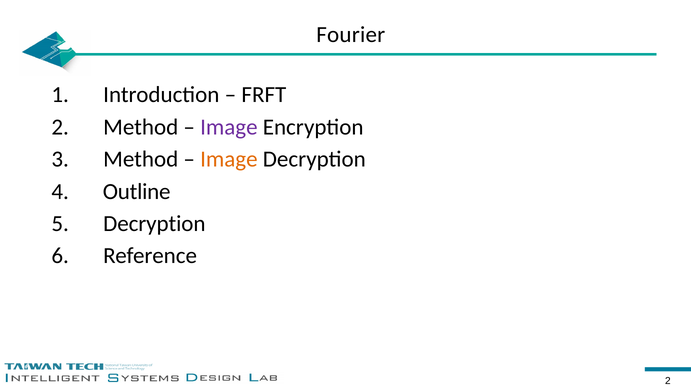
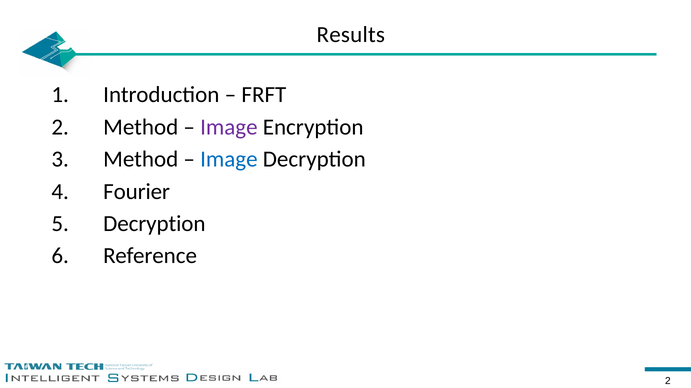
Fourier: Fourier -> Results (351, 35)
Image colour: orange -> blue (229, 160)
Outline: Outline -> Fourier (137, 192)
